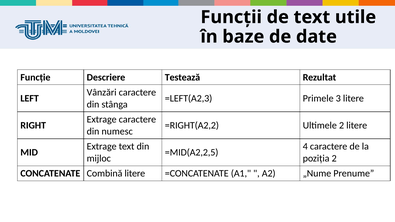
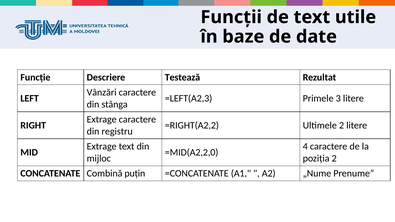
numesc: numesc -> registru (117, 131)
=MID(A2,2,5: =MID(A2,2,5 -> =MID(A2,2,0 (192, 153)
Combină litere: litere -> puțin (135, 174)
